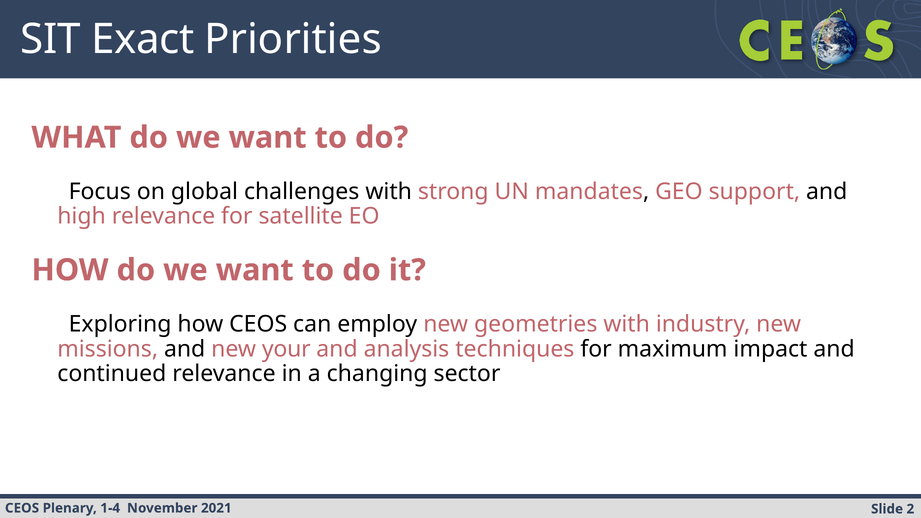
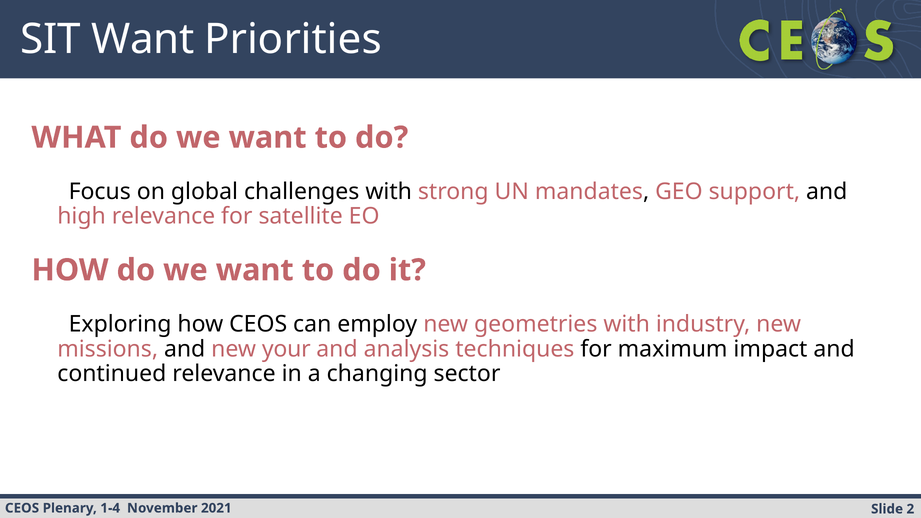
SIT Exact: Exact -> Want (143, 39)
